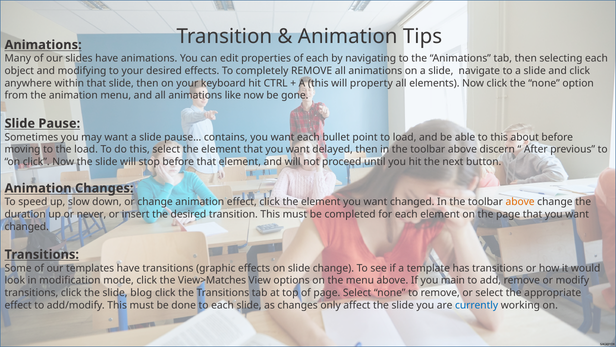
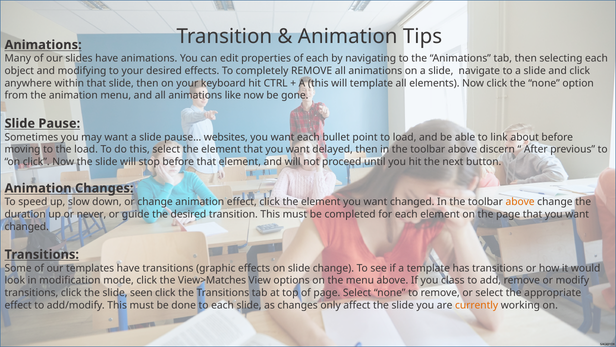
will property: property -> template (371, 83)
contains: contains -> websites (226, 137)
to this: this -> link (499, 137)
insert: insert -> guide (136, 214)
main: main -> class (453, 280)
blog: blog -> seen (141, 292)
currently colour: blue -> orange (477, 305)
